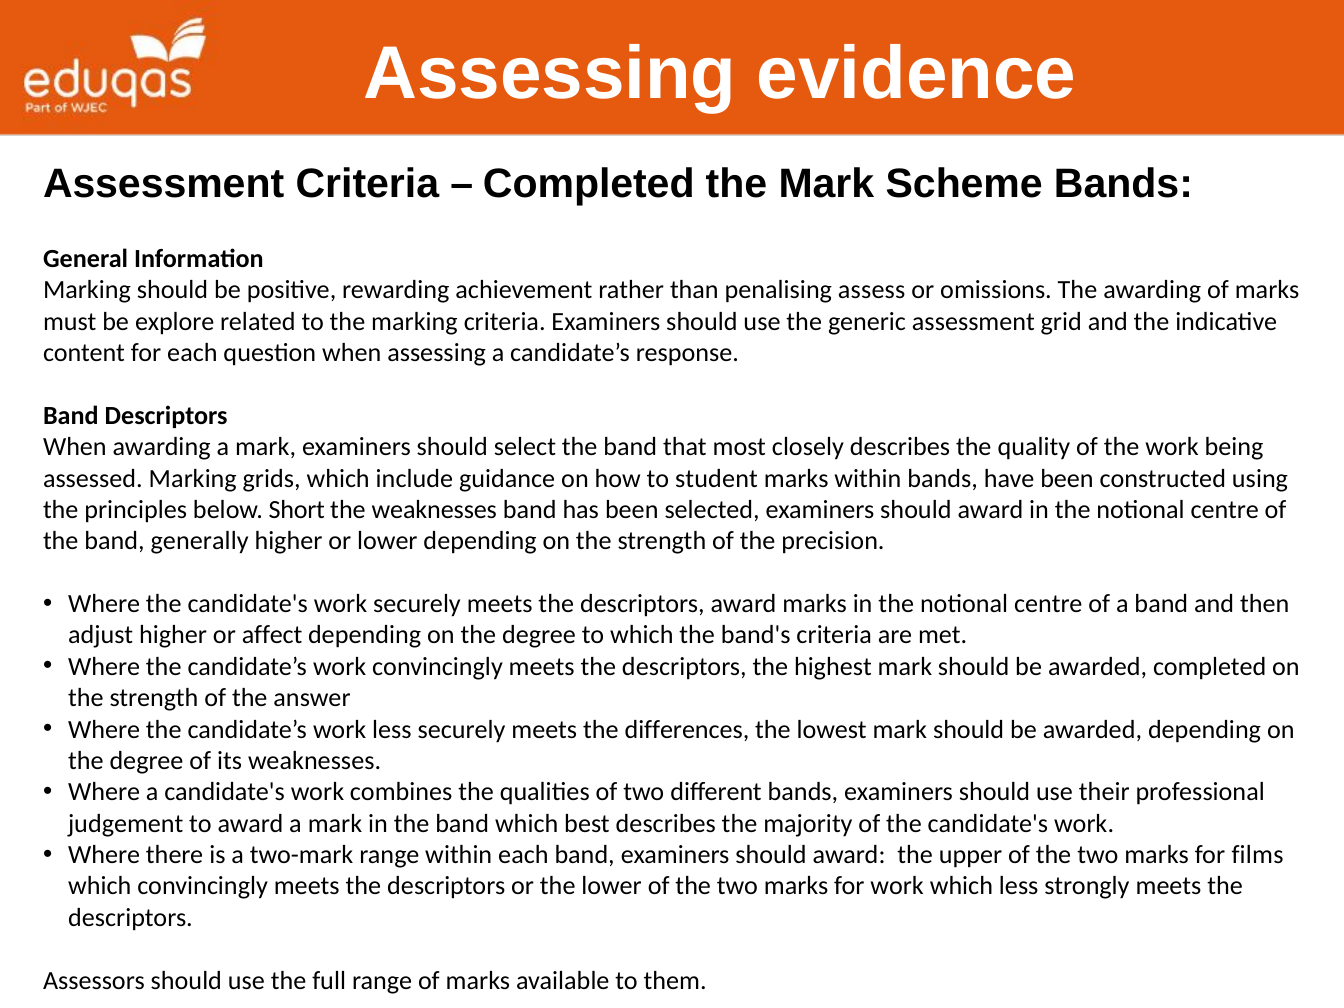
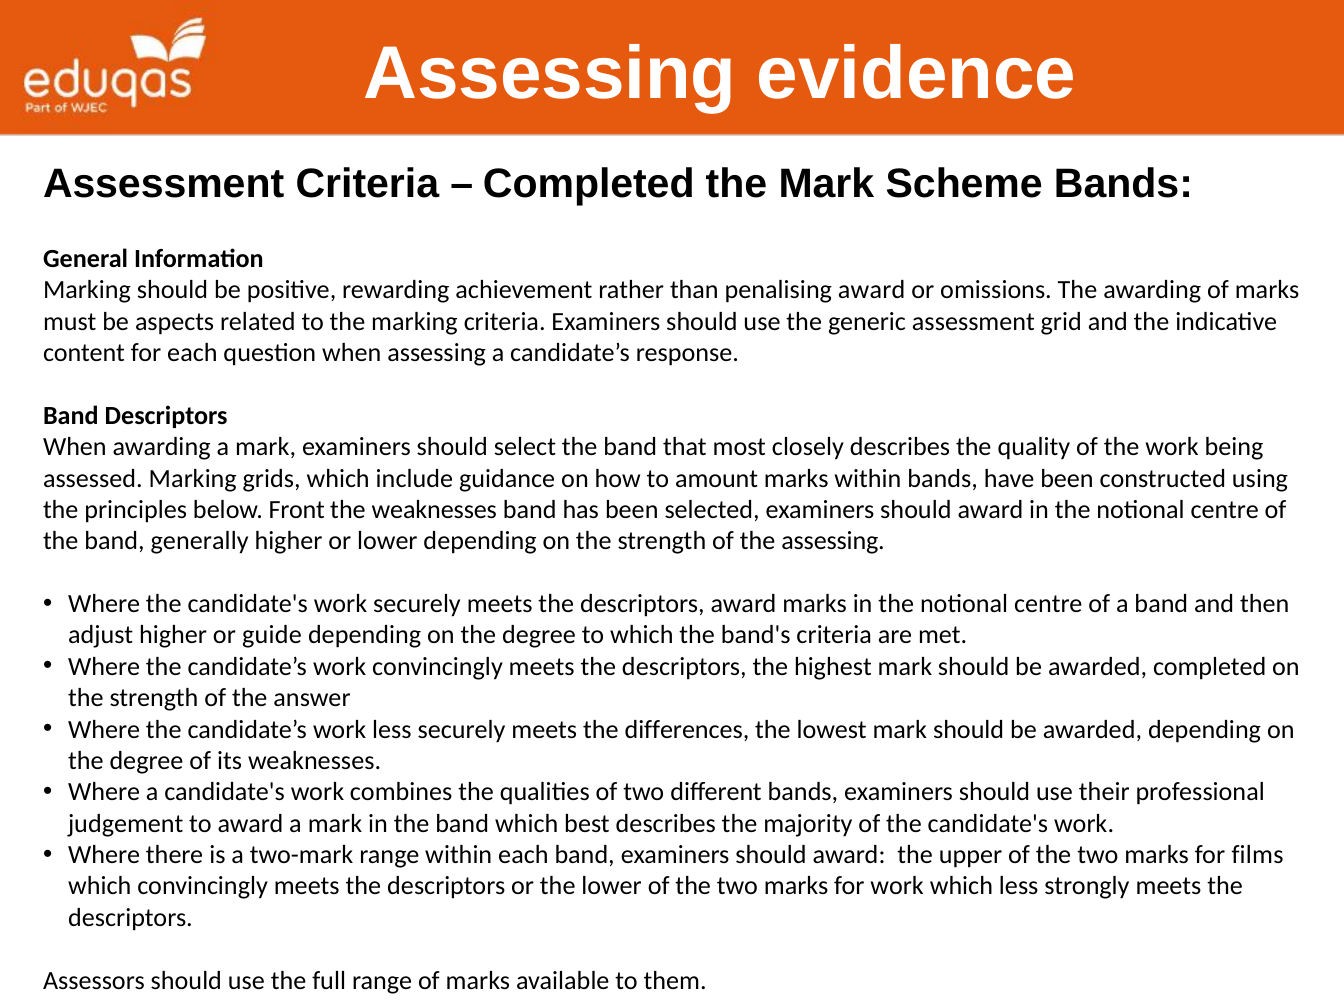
penalising assess: assess -> award (872, 290)
explore: explore -> aspects (175, 322)
student: student -> amount (717, 478)
Short: Short -> Front (297, 510)
the precision: precision -> assessing (833, 541)
affect: affect -> guide (272, 635)
